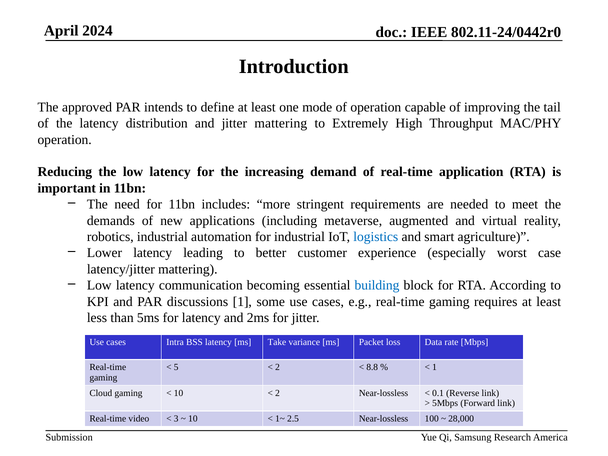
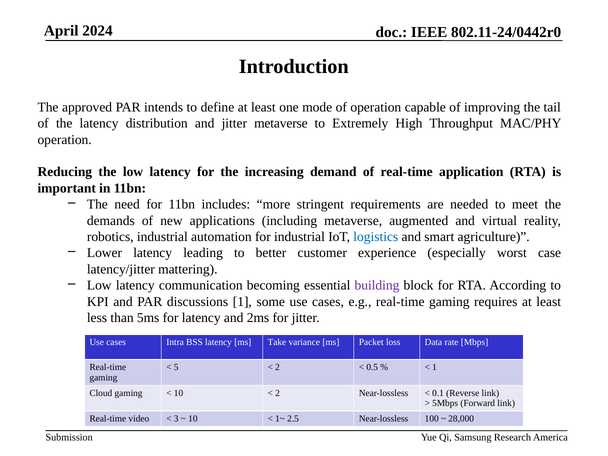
jitter mattering: mattering -> metaverse (281, 123)
building colour: blue -> purple (377, 285)
8.8: 8.8 -> 0.5 (372, 367)
